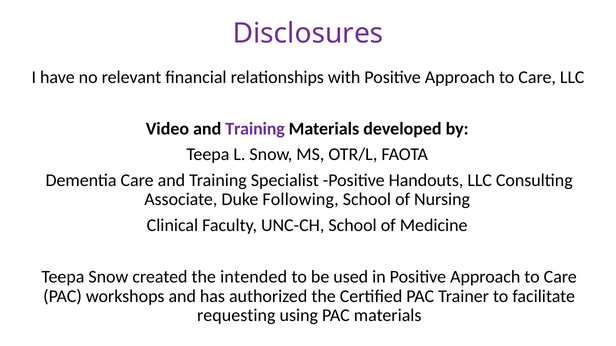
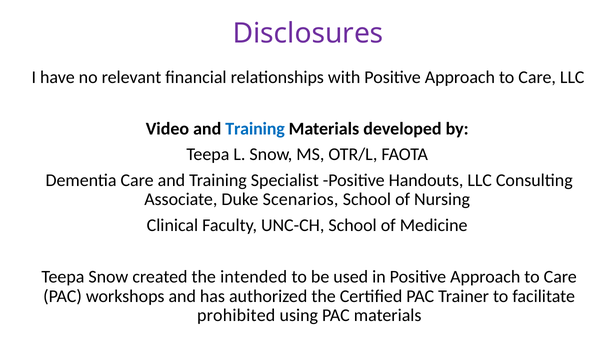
Training colour: purple -> blue (255, 129)
Following: Following -> Scenarios (301, 200)
requesting: requesting -> prohibited (236, 316)
